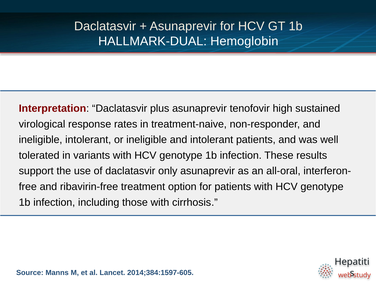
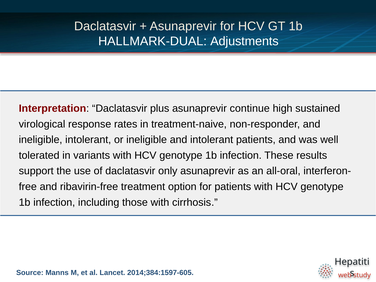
Hemoglobin: Hemoglobin -> Adjustments (244, 41)
tenofovir: tenofovir -> continue (250, 108)
